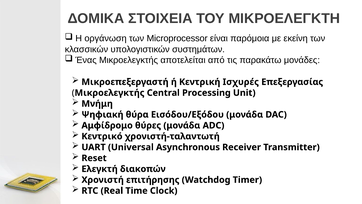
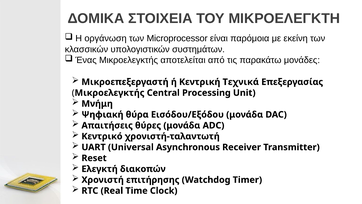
Ισχυρές: Ισχυρές -> Τεχνικά (241, 82)
Αμφίδρομο: Αμφίδρομο -> Απαιτήσεις (107, 125)
